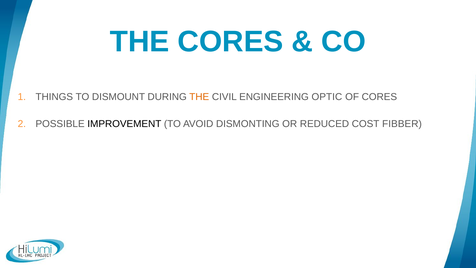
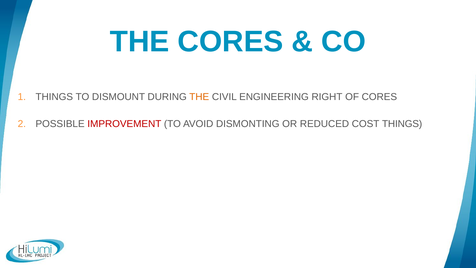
OPTIC: OPTIC -> RIGHT (327, 97)
IMPROVEMENT colour: black -> red (124, 124)
COST FIBBER: FIBBER -> THINGS (402, 124)
